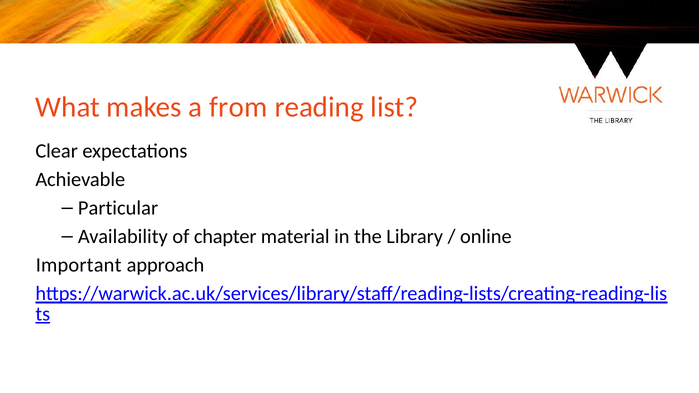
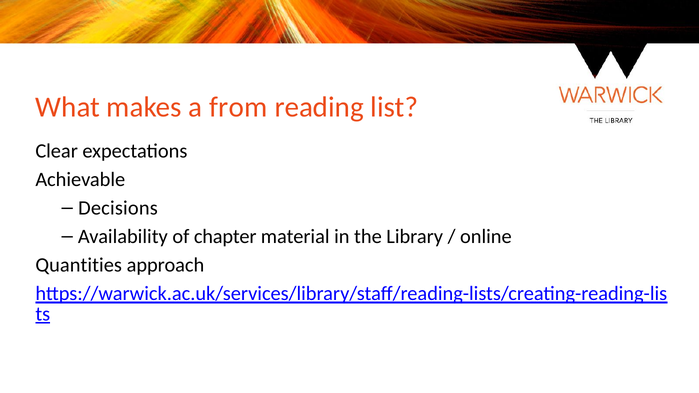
Particular: Particular -> Decisions (118, 208)
Important: Important -> Quantities (79, 265)
